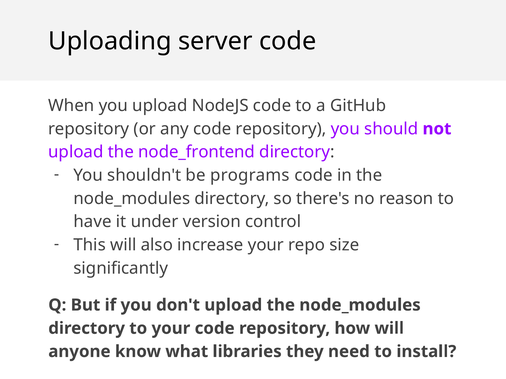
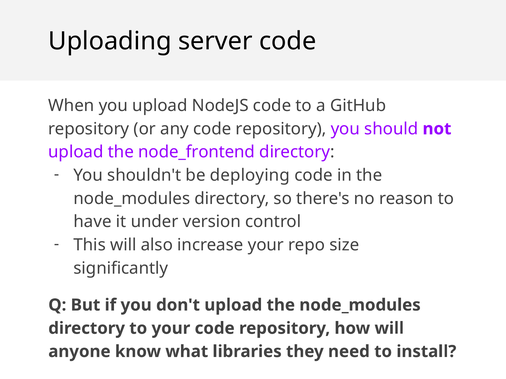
programs: programs -> deploying (250, 176)
